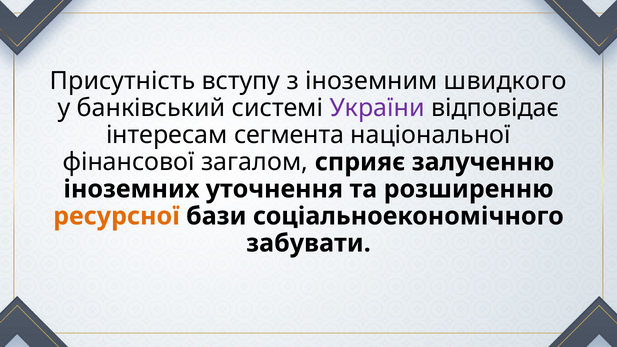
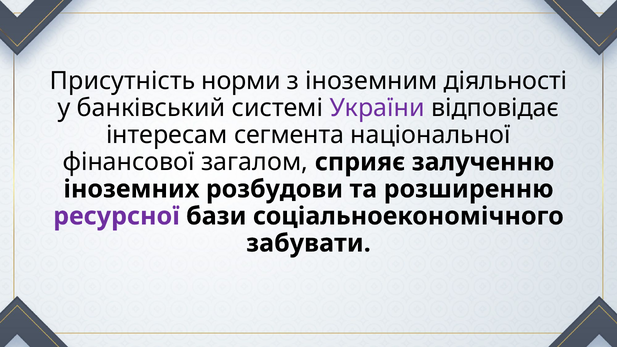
вступу: вступу -> норми (241, 81)
швидкого: швидкого -> діяльності (505, 81)
уточнення: уточнення -> розбудови (274, 189)
ресурсної colour: orange -> purple (116, 216)
